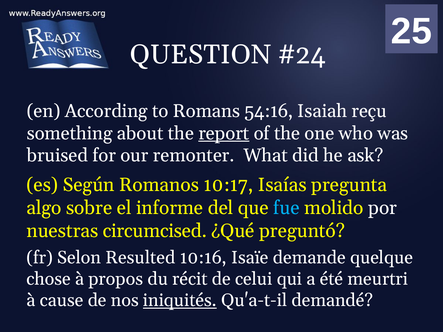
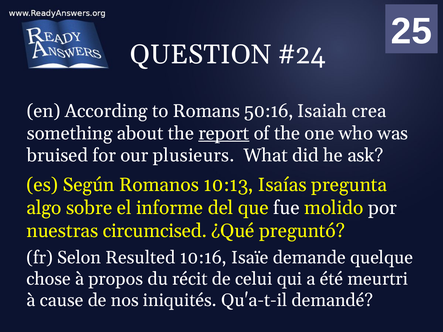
54:16: 54:16 -> 50:16 (269, 111)
reçu: reçu -> crea (369, 111)
remonter: remonter -> plusieurs (194, 156)
10:17: 10:17 -> 10:13 (228, 185)
fue colour: light blue -> white (286, 208)
iniquités underline: present -> none (180, 301)
